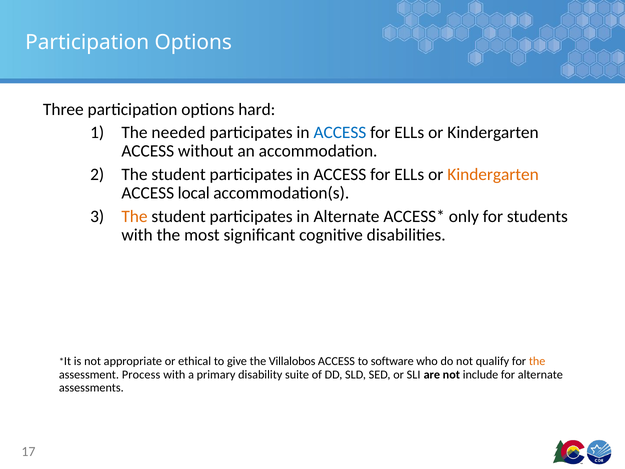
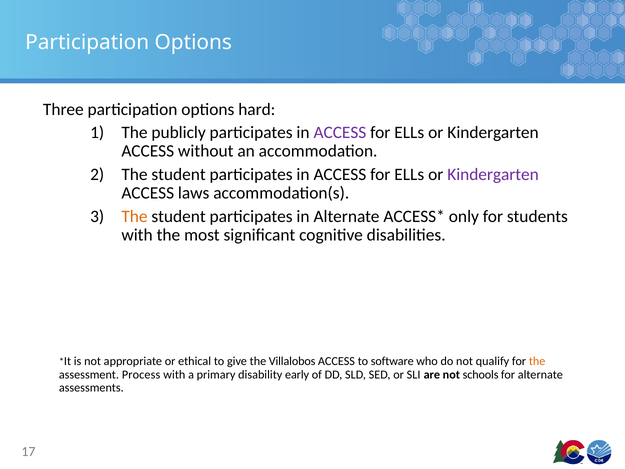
needed: needed -> publicly (179, 132)
ACCESS colour: blue -> purple (340, 132)
Kindergarten colour: orange -> purple (493, 174)
local: local -> laws (194, 193)
suite: suite -> early (297, 374)
include: include -> schools (481, 374)
